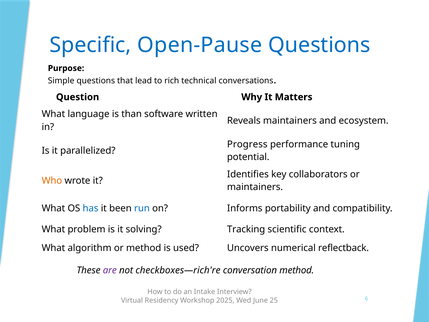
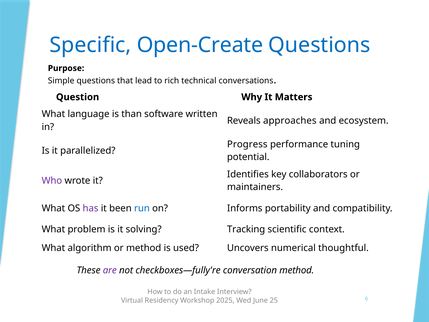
Open-Pause: Open-Pause -> Open-Create (200, 45)
Reveals maintainers: maintainers -> approaches (290, 121)
Who colour: orange -> purple (52, 181)
has colour: blue -> purple (91, 208)
reflectback: reflectback -> thoughtful (343, 248)
checkboxes—rich're: checkboxes—rich're -> checkboxes—fully're (178, 270)
